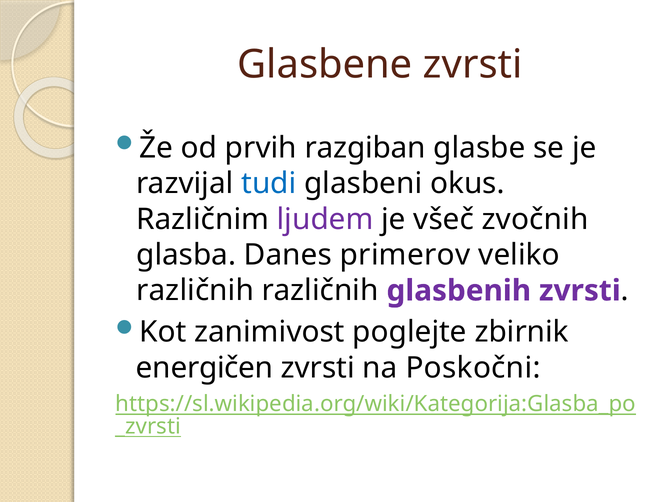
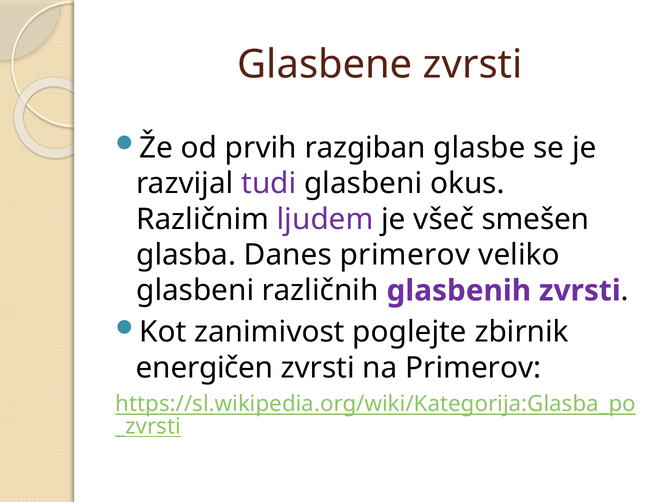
tudi colour: blue -> purple (269, 184)
zvočnih: zvočnih -> smešen (535, 219)
različnih: različnih -> glasbeni (195, 291)
na Poskočni: Poskočni -> Primerov (473, 368)
